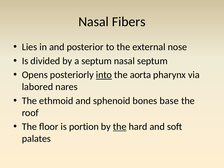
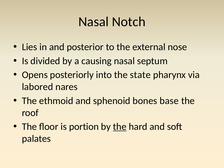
Fibers: Fibers -> Notch (129, 22)
a septum: septum -> causing (97, 61)
into underline: present -> none (104, 75)
aorta: aorta -> state (140, 75)
